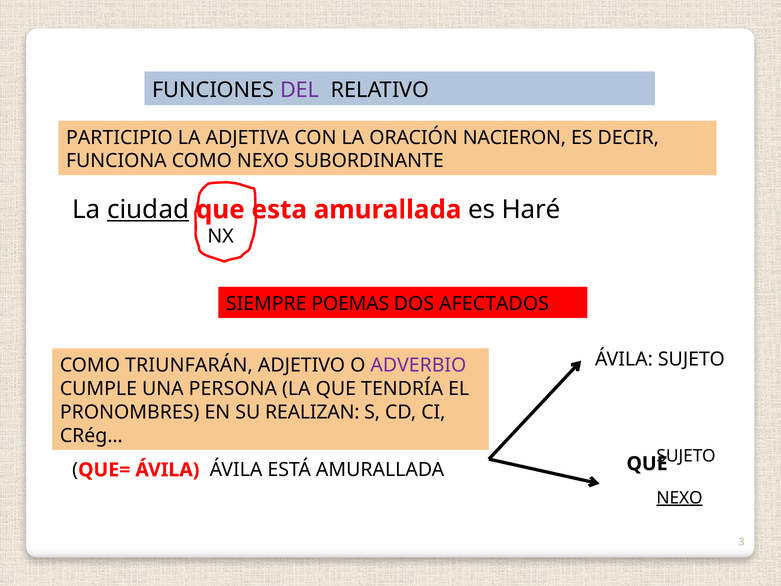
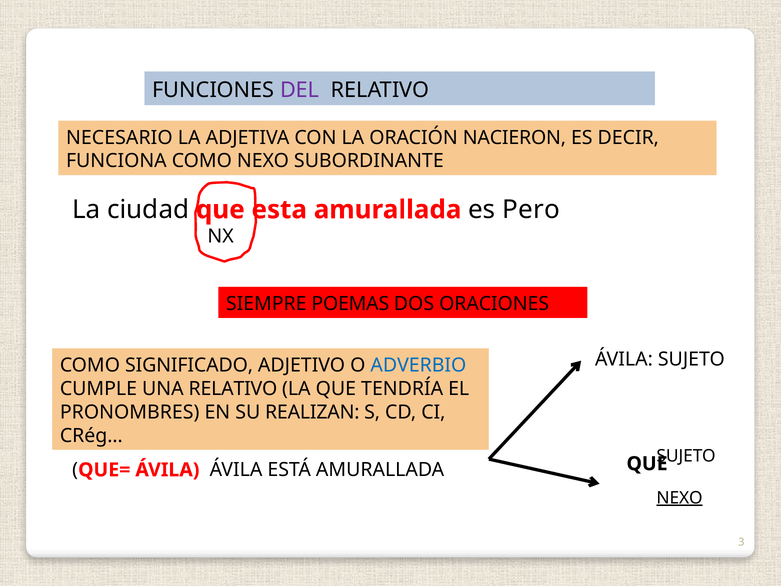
PARTICIPIO: PARTICIPIO -> NECESARIO (119, 138)
ciudad underline: present -> none (148, 210)
Haré: Haré -> Pero (531, 210)
AFECTADOS: AFECTADOS -> ORACIONES (494, 304)
TRIUNFARÁN: TRIUNFARÁN -> SIGNIFICADO (189, 365)
ADVERBIO colour: purple -> blue (418, 365)
UNA PERSONA: PERSONA -> RELATIVO (233, 389)
